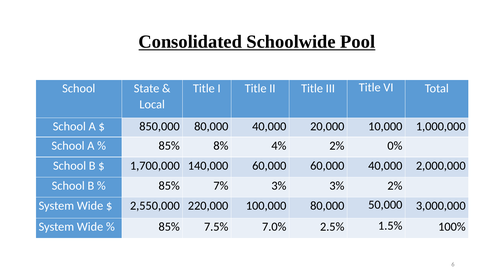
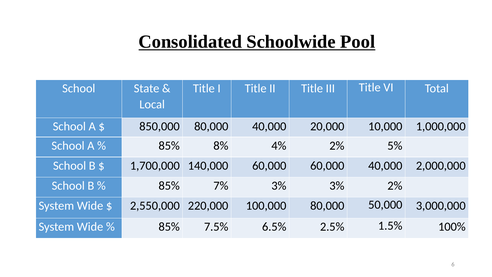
0%: 0% -> 5% (395, 145)
7.0%: 7.0% -> 6.5% (274, 227)
